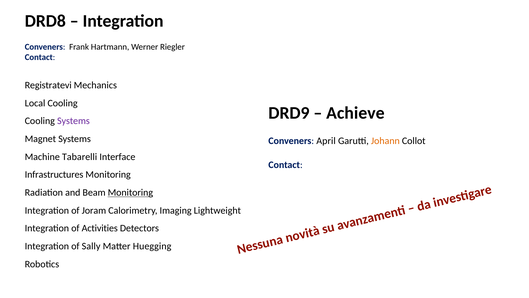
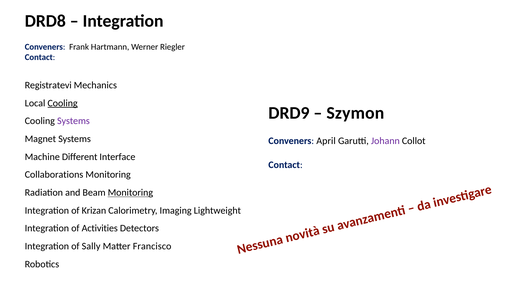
Cooling underline: none -> present (63, 103)
Achieve: Achieve -> Szymon (355, 113)
Johann colour: orange -> purple (385, 141)
Tabarelli: Tabarelli -> Different (80, 157)
Infrastructures: Infrastructures -> Collaborations (54, 174)
Joram: Joram -> Krizan (94, 210)
Huegging: Huegging -> Francisco (152, 246)
